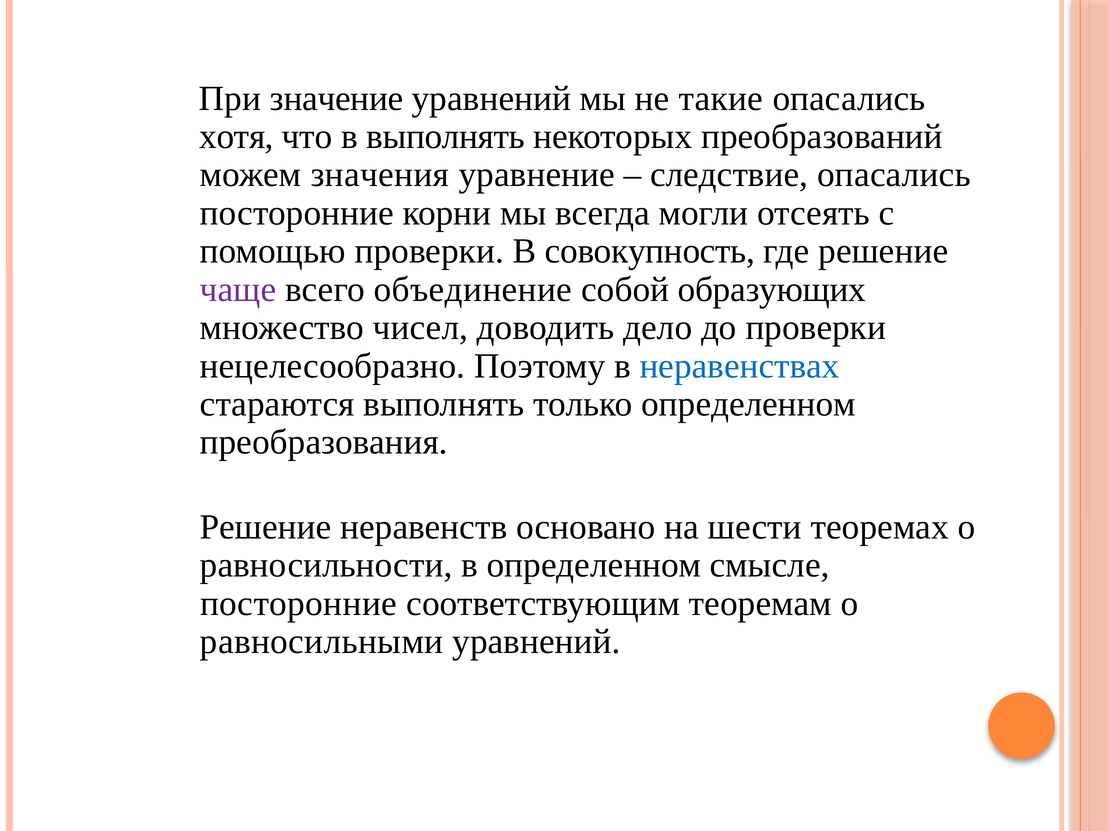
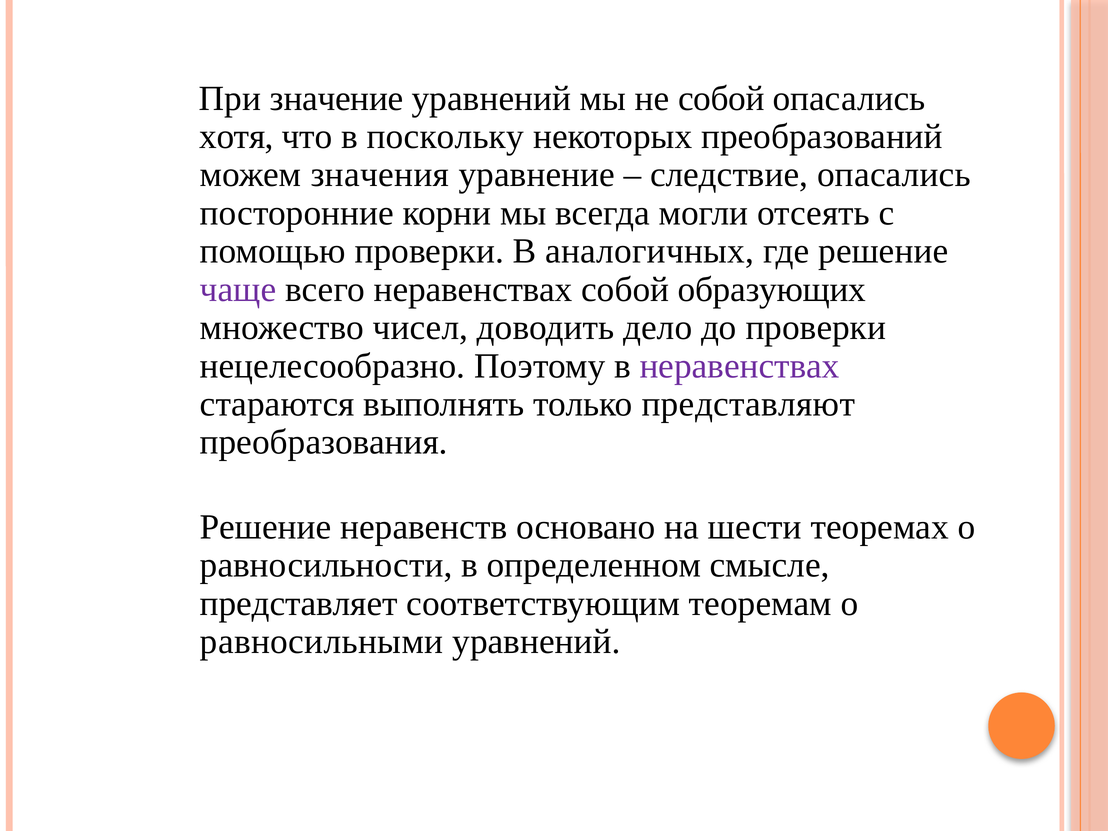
не такие: такие -> собой (721, 98)
в выполнять: выполнять -> поскольку (445, 137)
совокупность: совокупность -> аналогичных (650, 251)
всего объединение: объединение -> неравенствах (473, 289)
неравенствах colour: blue -> purple (740, 366)
только определенном: определенном -> представляют (748, 404)
посторонние: посторонние -> представляет (299, 603)
